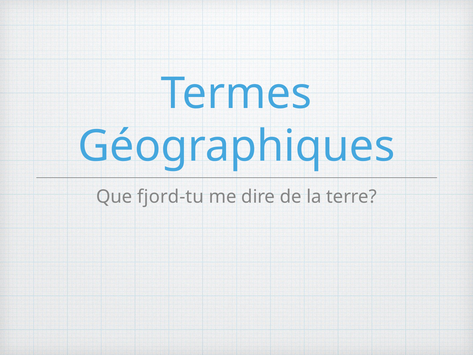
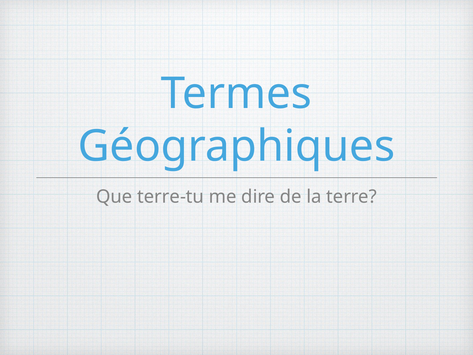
fjord-tu: fjord-tu -> terre-tu (171, 197)
